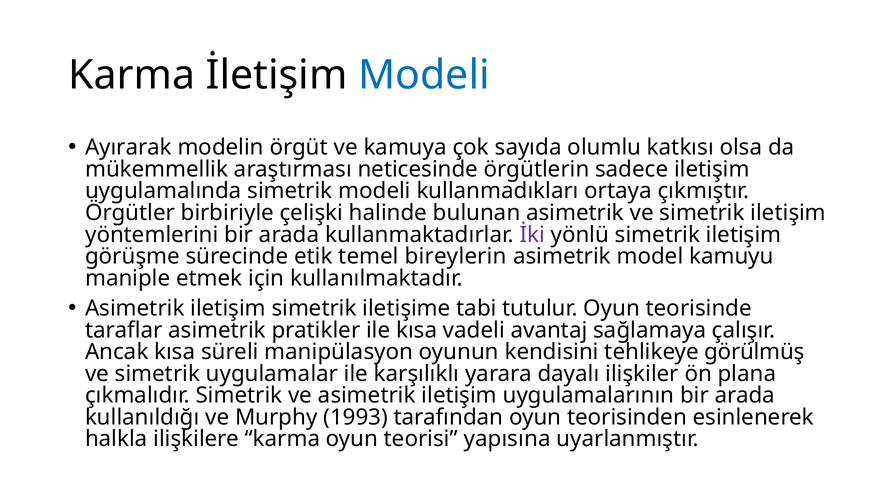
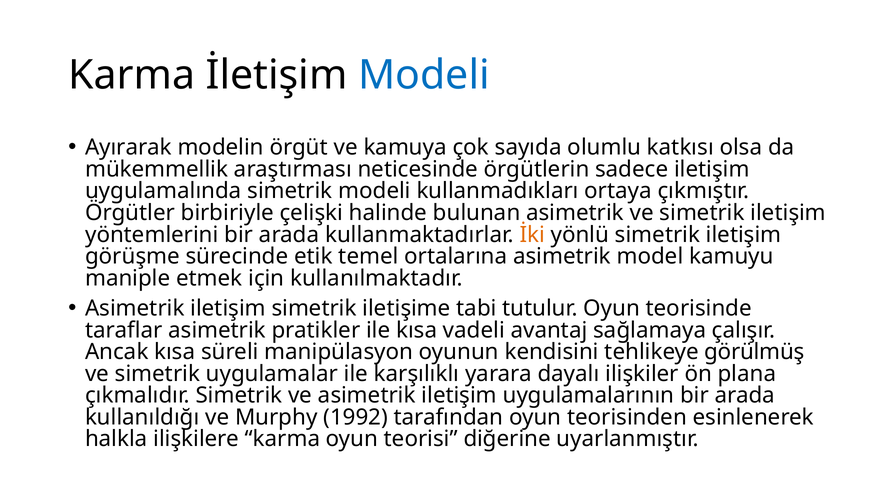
İki colour: purple -> orange (532, 235)
bireylerin: bireylerin -> ortalarına (456, 256)
1993: 1993 -> 1992 (356, 417)
yapısına: yapısına -> diğerine (507, 439)
